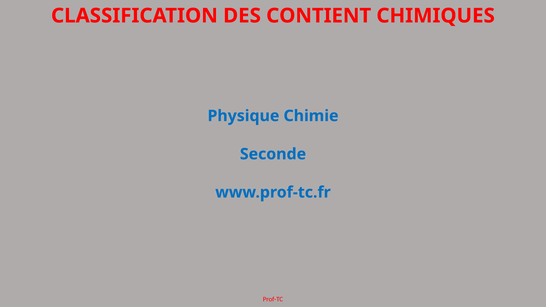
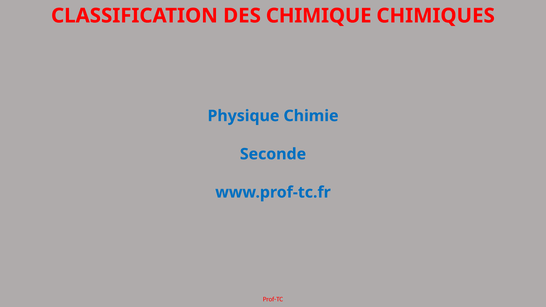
CONTIENT: CONTIENT -> CHIMIQUE (319, 16)
